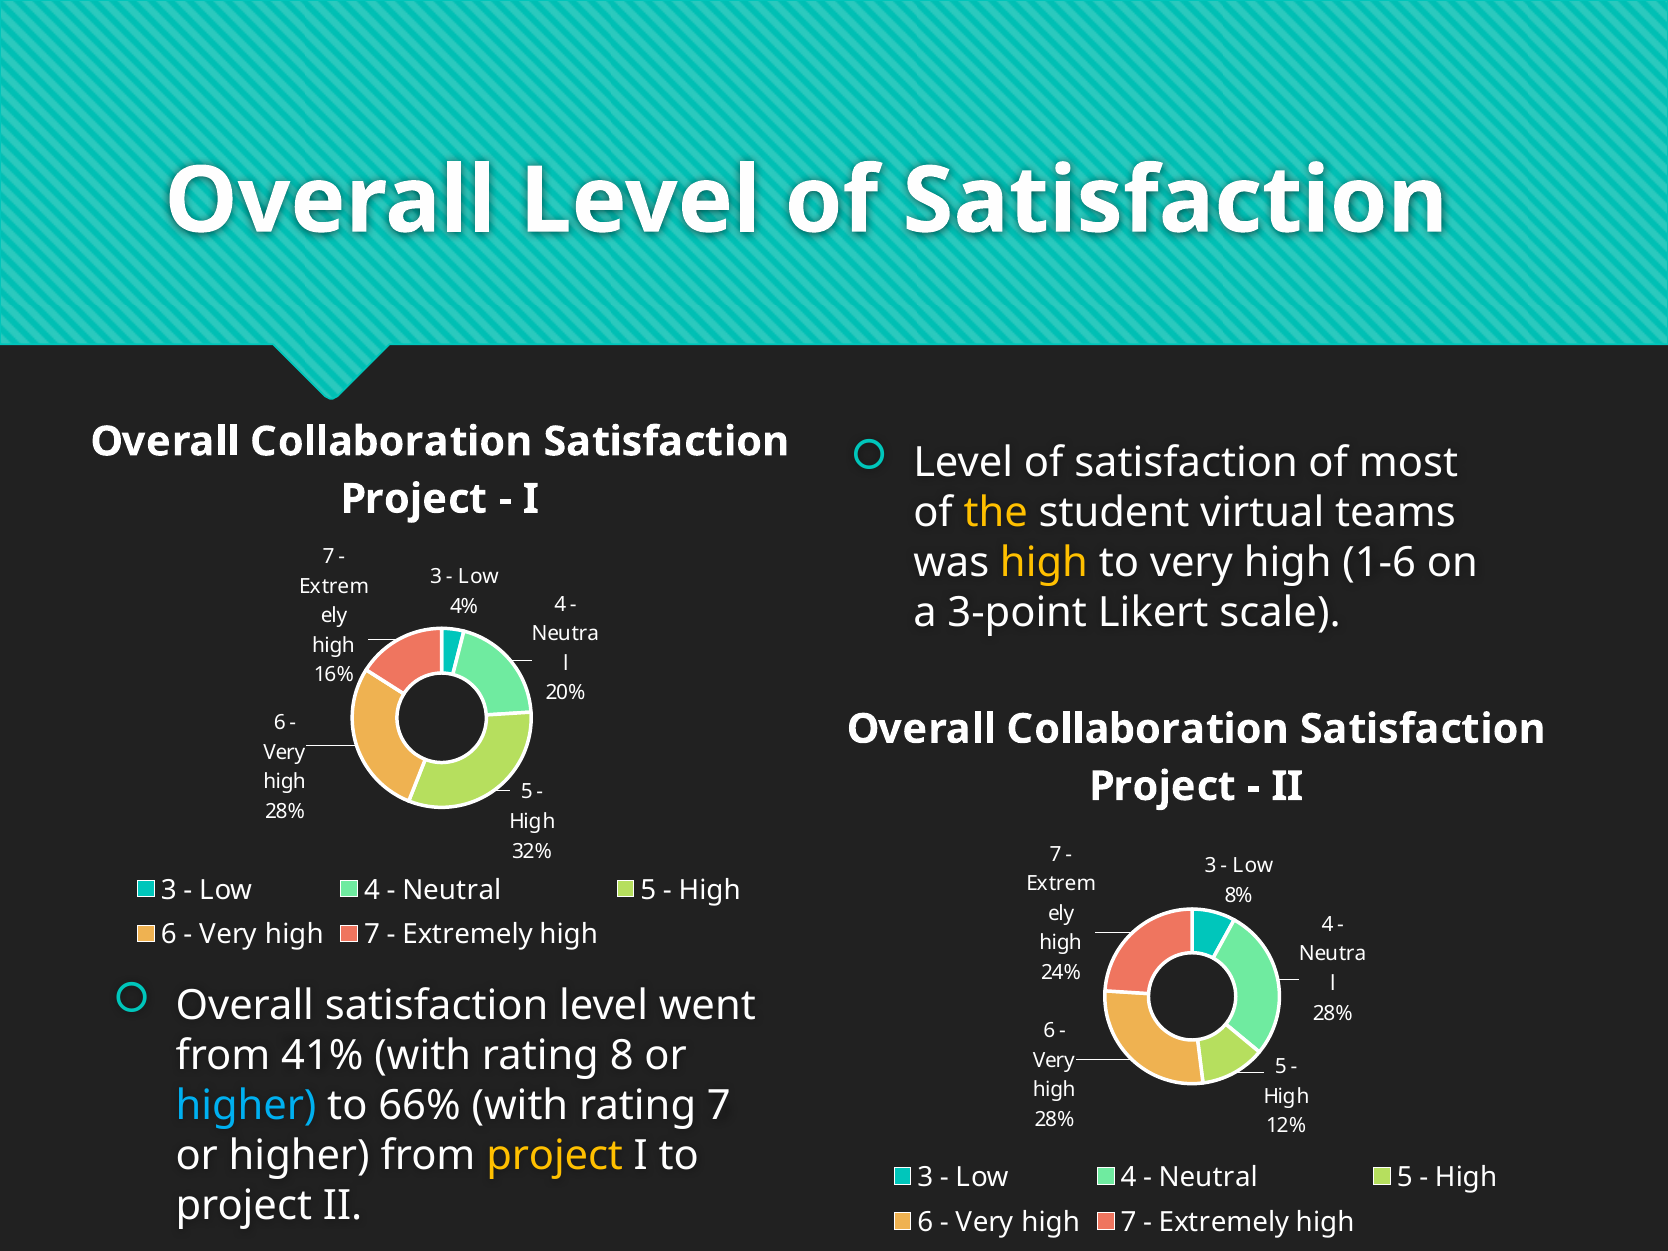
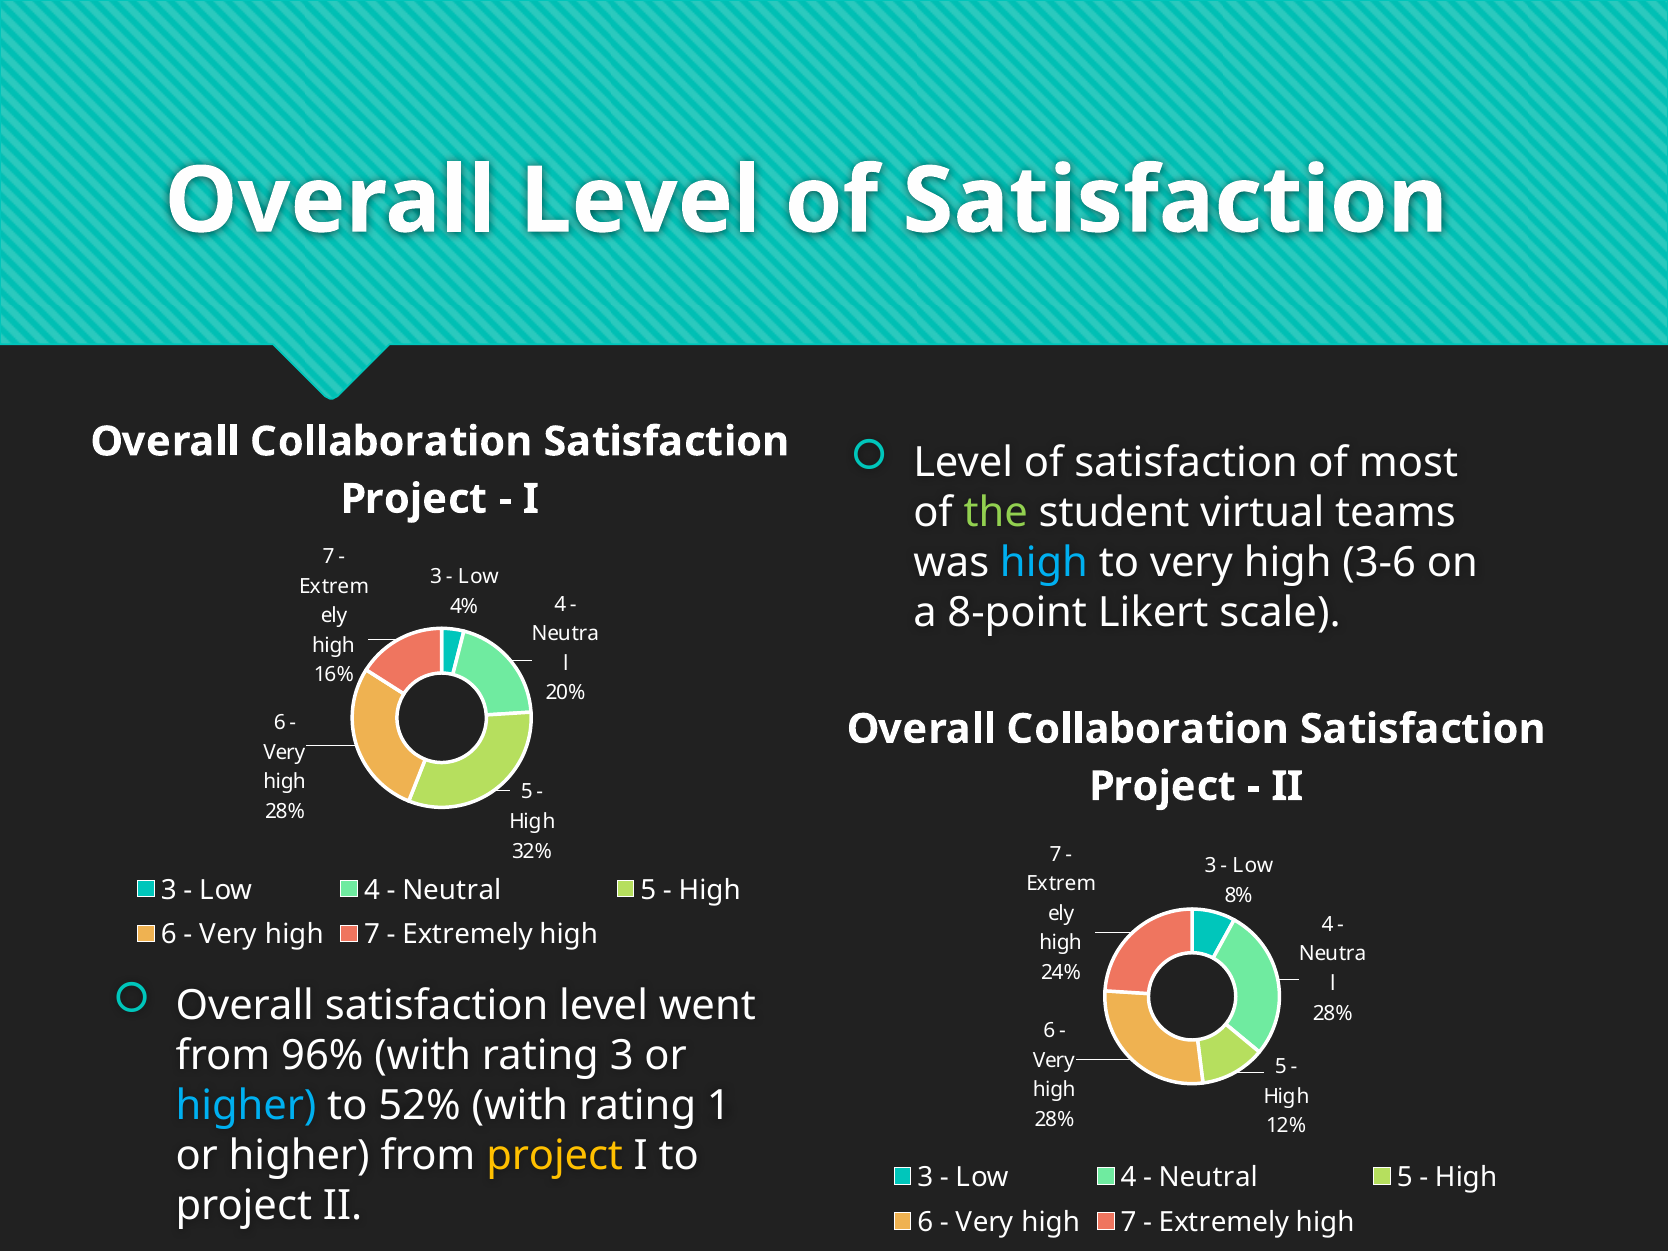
the colour: yellow -> light green (996, 513)
high colour: yellow -> light blue (1044, 563)
1-6: 1-6 -> 3-6 (1379, 563)
3-point: 3-point -> 8-point (1017, 613)
41%: 41% -> 96% (322, 1056)
rating 8: 8 -> 3 (622, 1056)
66%: 66% -> 52% (420, 1106)
rating 7: 7 -> 1 (719, 1106)
